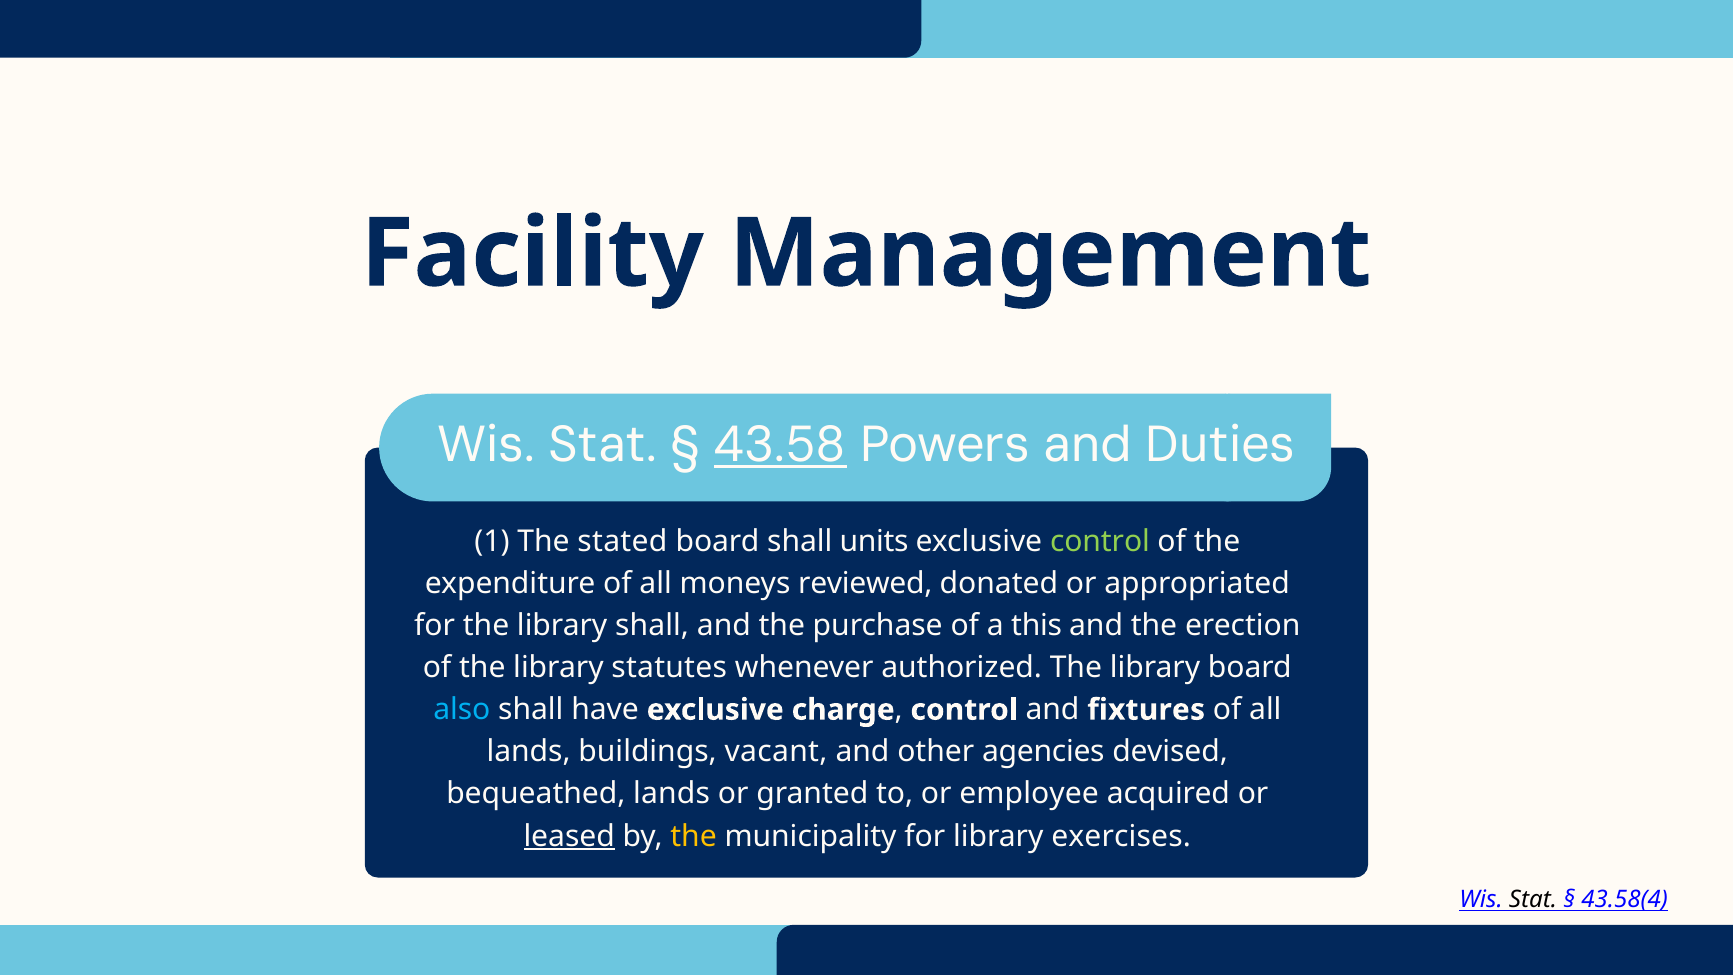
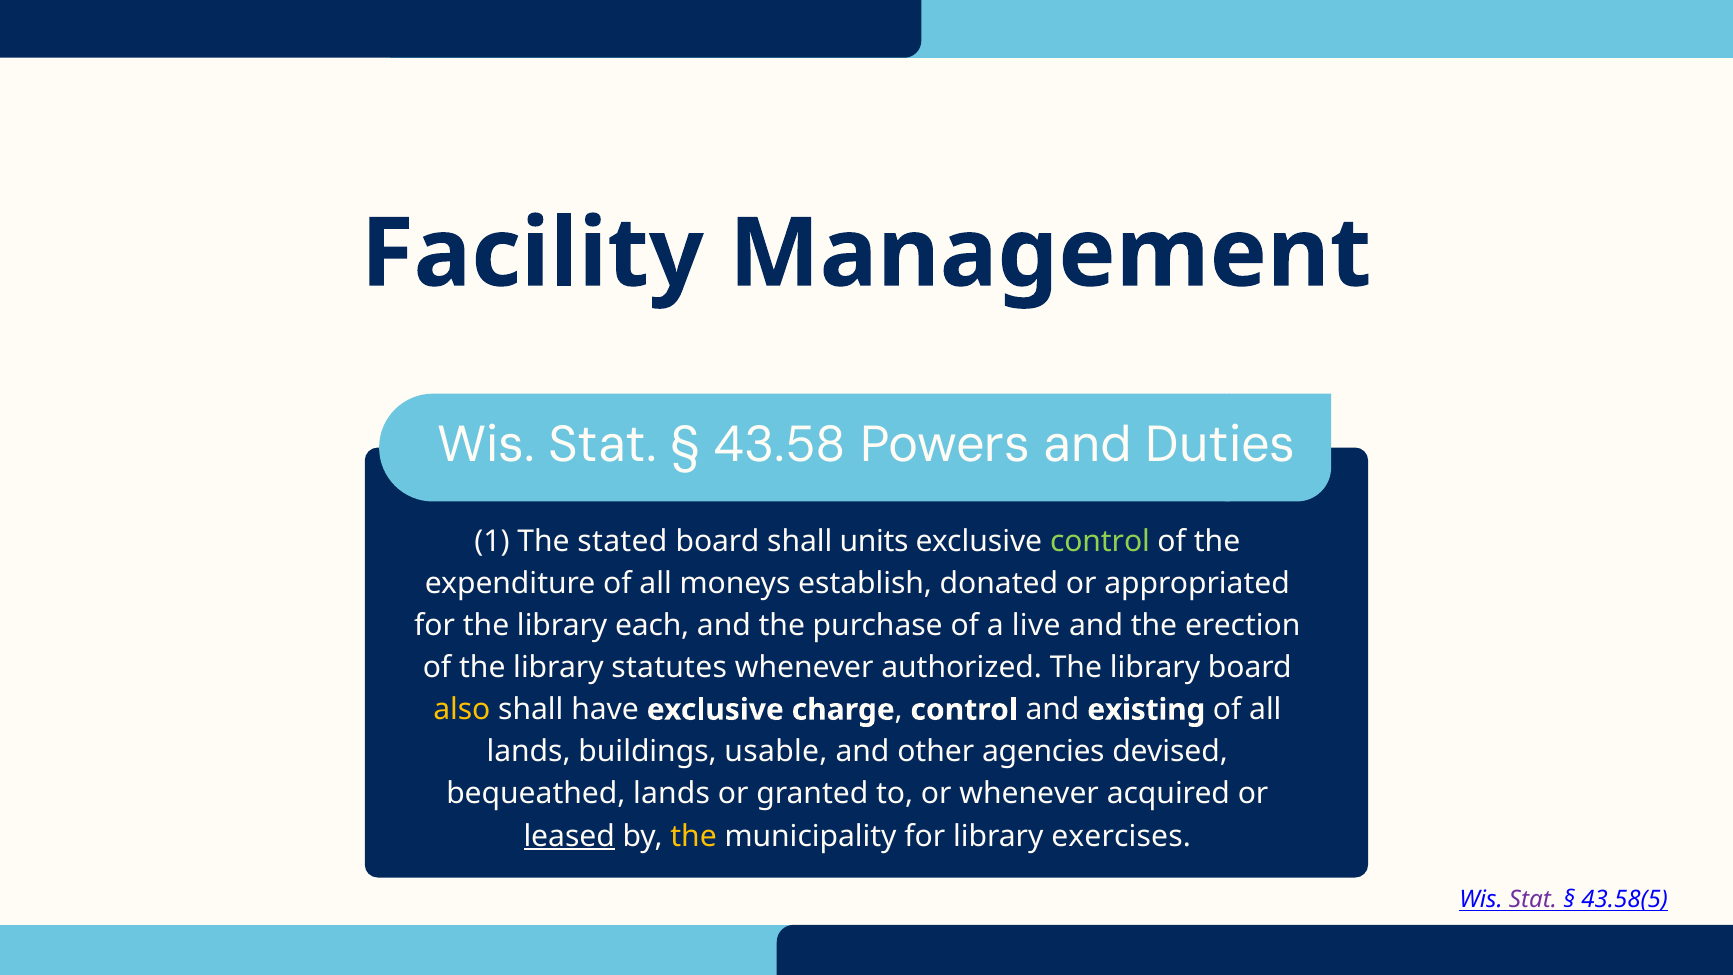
43.58 underline: present -> none (780, 445)
reviewed: reviewed -> establish (865, 583)
library shall: shall -> each (652, 625)
this: this -> live (1036, 625)
also colour: light blue -> yellow (462, 710)
fixtures: fixtures -> existing (1146, 710)
vacant: vacant -> usable (776, 752)
or employee: employee -> whenever (1029, 794)
Stat colour: black -> purple (1533, 899)
43.58(4: 43.58(4 -> 43.58(5 (1625, 899)
